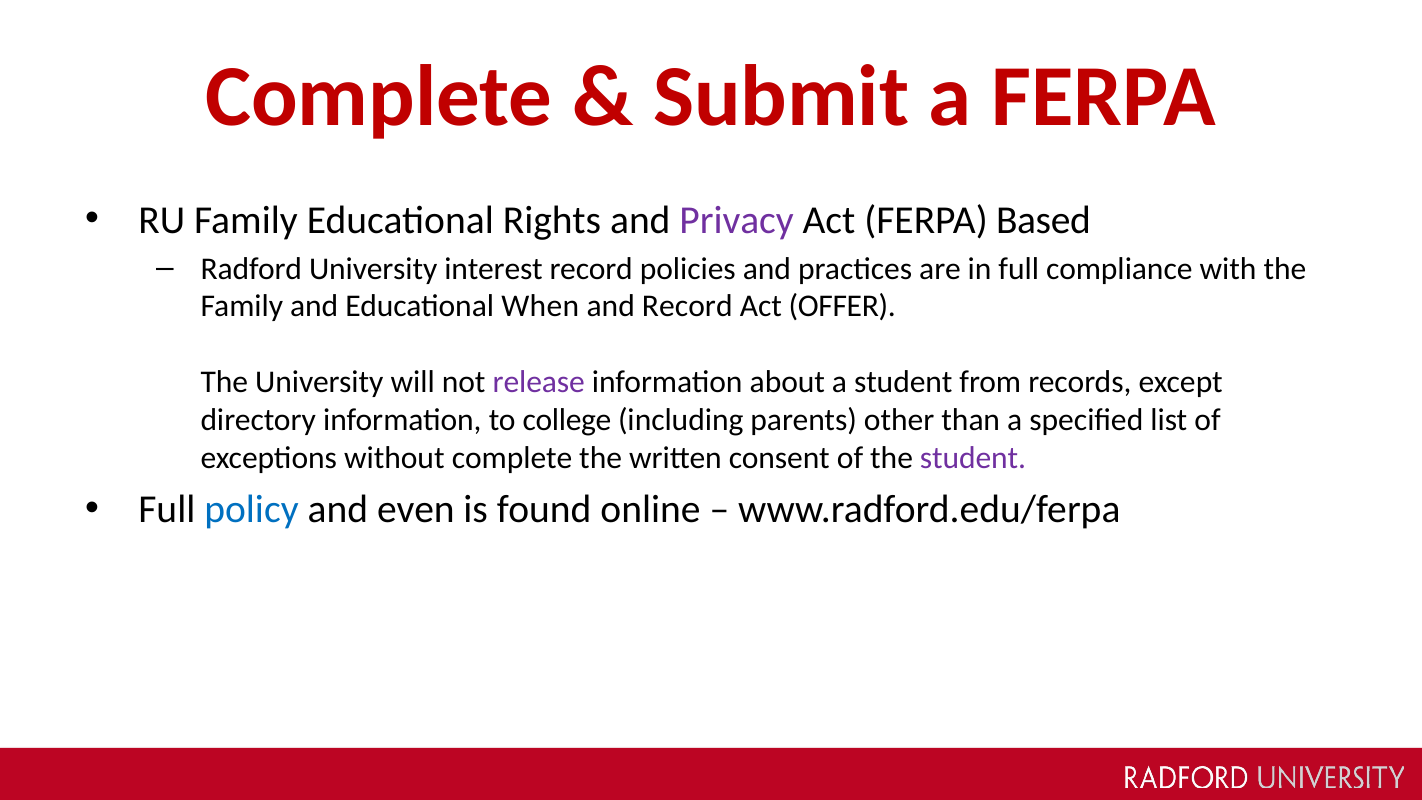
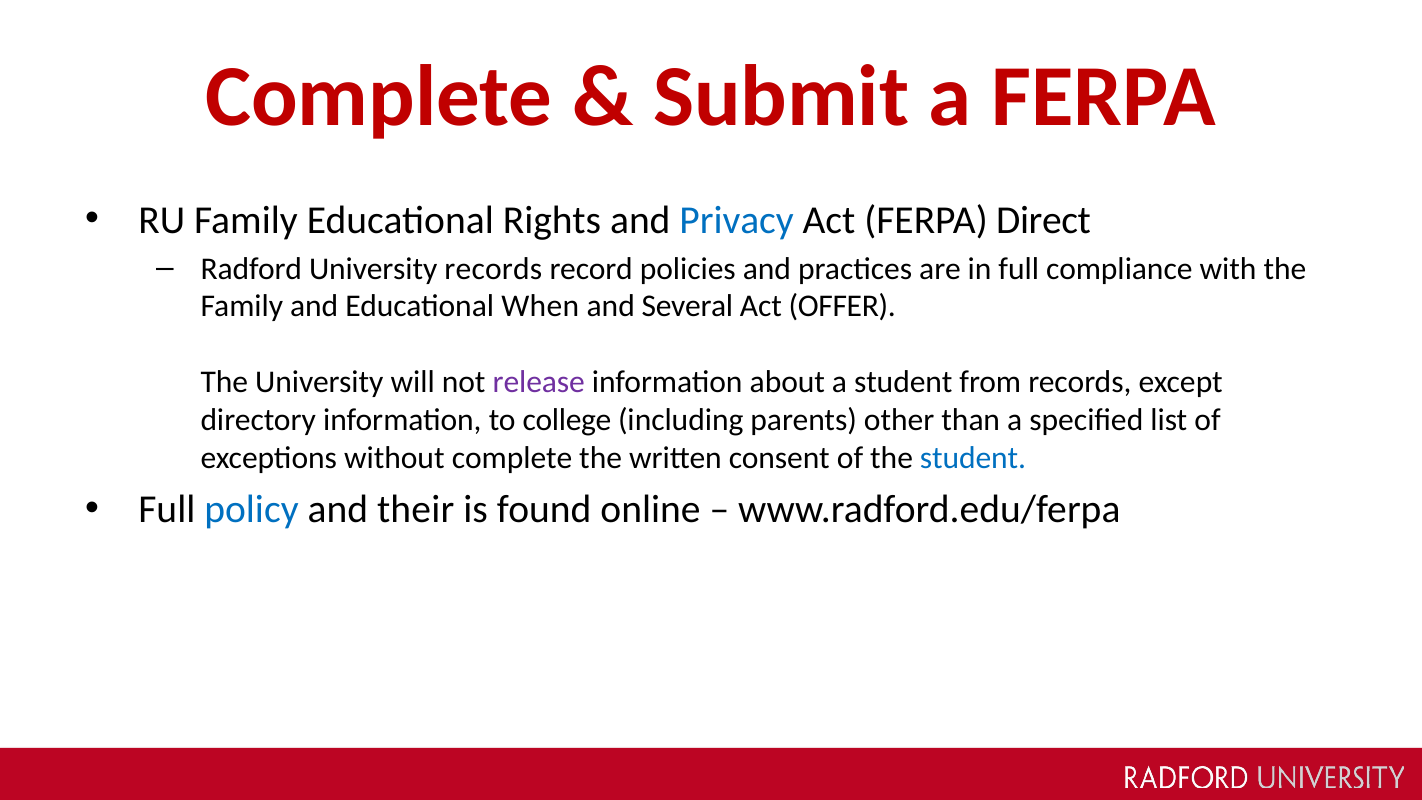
Privacy colour: purple -> blue (737, 220)
Based: Based -> Direct (1043, 220)
University interest: interest -> records (493, 269)
and Record: Record -> Several (687, 306)
student colour: purple -> blue (973, 458)
even: even -> their (416, 509)
